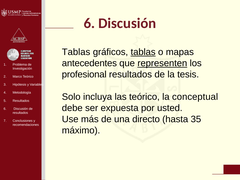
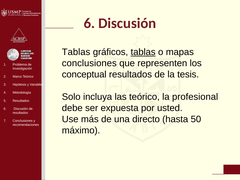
antecedentes: antecedentes -> conclusiones (89, 63)
representen underline: present -> none (162, 63)
profesional: profesional -> conceptual (84, 74)
conceptual: conceptual -> profesional (195, 97)
35: 35 -> 50 (196, 119)
